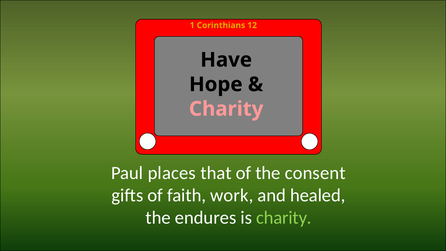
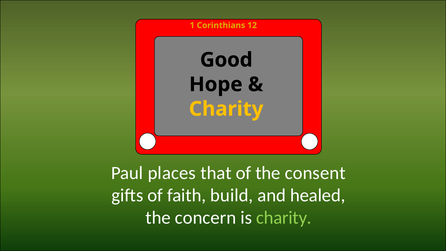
Have: Have -> Good (226, 60)
Charity colour: pink -> yellow (226, 109)
work: work -> build (232, 195)
endures: endures -> concern (206, 218)
